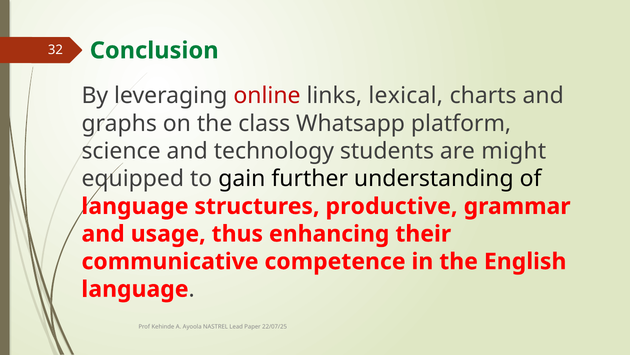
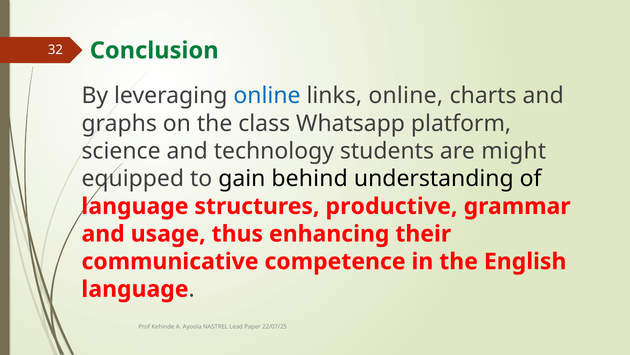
online colour: red -> blue (267, 96)
links lexical: lexical -> online (406, 96)
further: further -> behind (310, 178)
